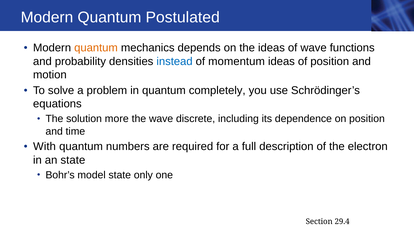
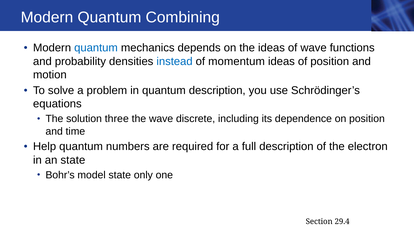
Postulated: Postulated -> Combining (183, 17)
quantum colour: orange -> blue (96, 48)
quantum completely: completely -> description (217, 90)
more: more -> three (117, 119)
With: With -> Help (45, 146)
